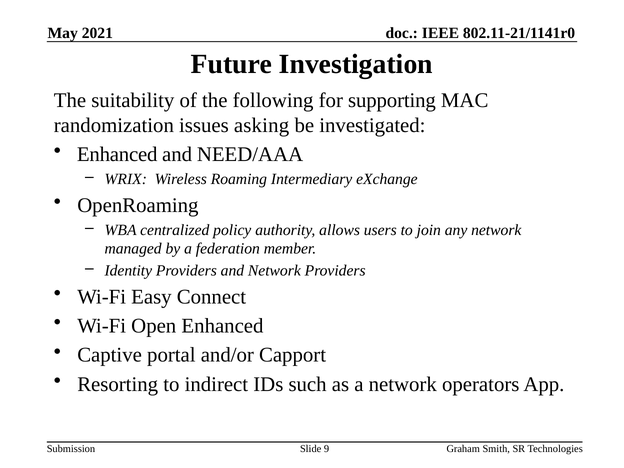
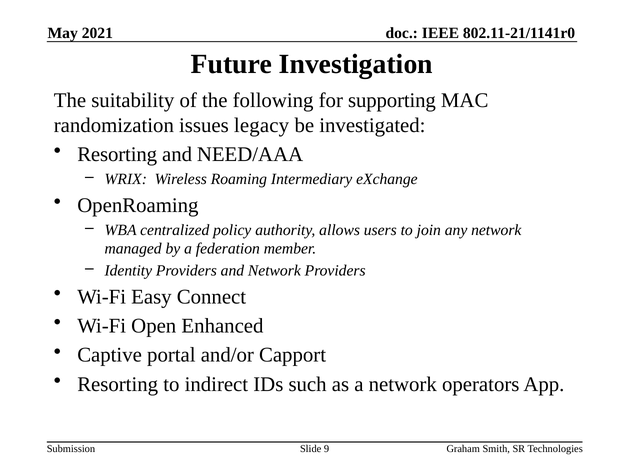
asking: asking -> legacy (262, 125)
Enhanced: Enhanced -> Resorting (117, 154)
